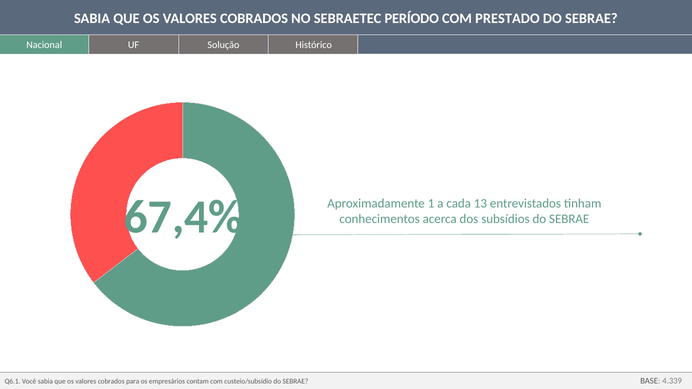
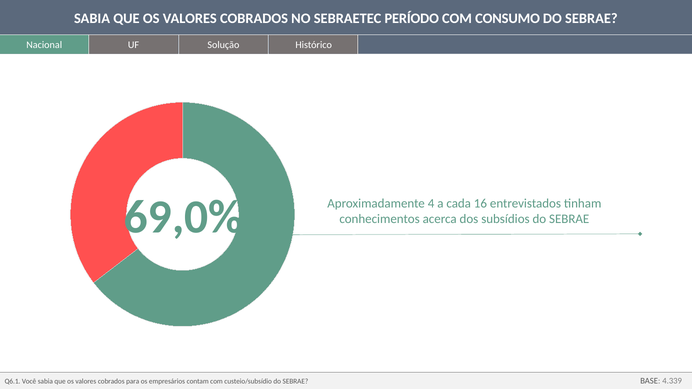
PRESTADO: PRESTADO -> CONSUMO (508, 18)
67,4%: 67,4% -> 69,0% (183, 217)
1: 1 -> 4 (431, 204)
13: 13 -> 16 (480, 204)
